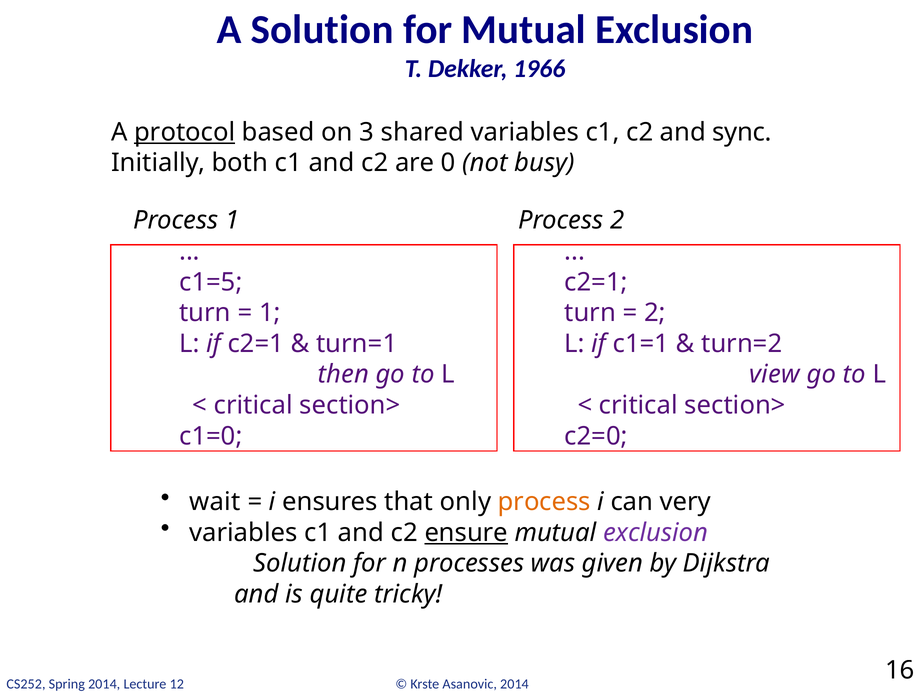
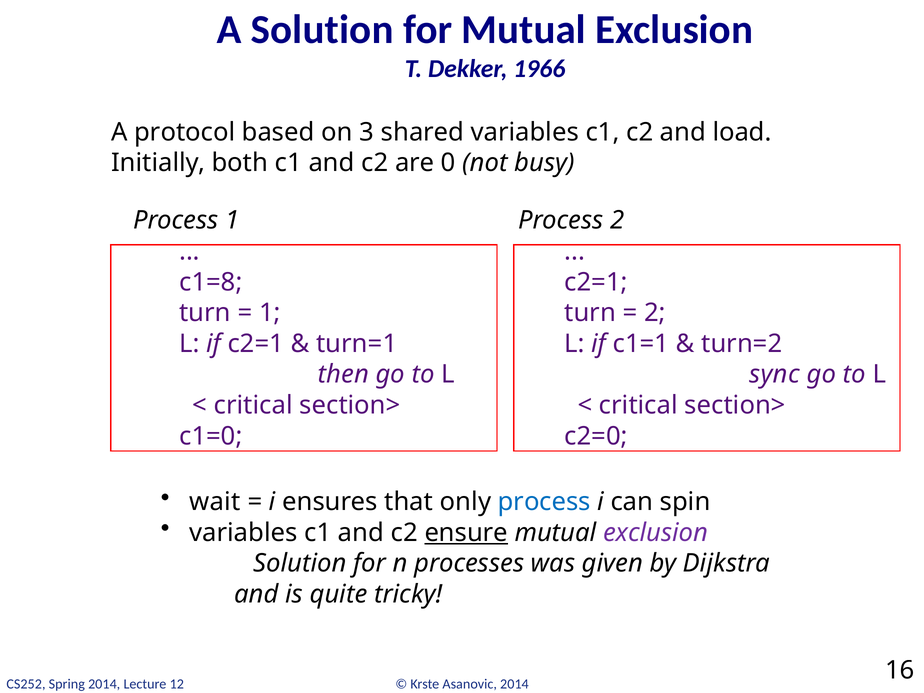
protocol underline: present -> none (185, 132)
sync: sync -> load (742, 132)
c1=5: c1=5 -> c1=8 (211, 282)
view: view -> sync (775, 374)
process colour: orange -> blue (544, 502)
very: very -> spin (685, 502)
